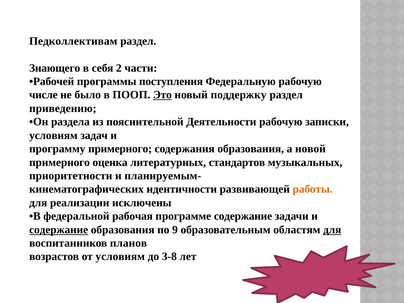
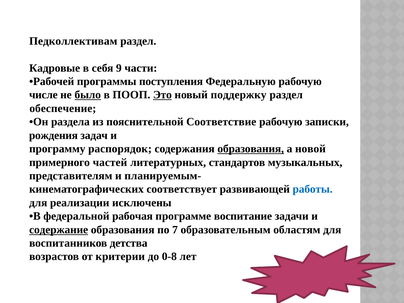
Знающего: Знающего -> Кадровые (55, 68)
2: 2 -> 9 (119, 68)
было underline: none -> present (88, 95)
приведению: приведению -> обеспечение (63, 108)
Деятельности: Деятельности -> Соответствие (221, 122)
условиям: условиям -> рождения (53, 135)
программу примерного: примерного -> распорядок (120, 149)
образования underline: none -> present (251, 149)
оценка: оценка -> частей (110, 162)
приоритетности: приоритетности -> представителям (71, 176)
идентичности: идентичности -> соответствует (182, 189)
работы colour: orange -> blue (313, 189)
программе содержание: содержание -> воспитание (243, 216)
9: 9 -> 7 (175, 230)
для underline: present -> none (332, 230)
планов: планов -> детства (129, 243)
от условиям: условиям -> критерии (120, 257)
3-8: 3-8 -> 0-8 (169, 257)
